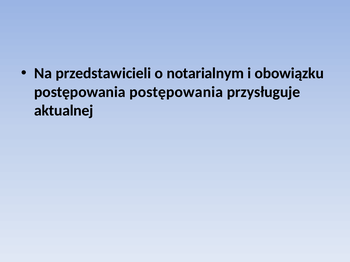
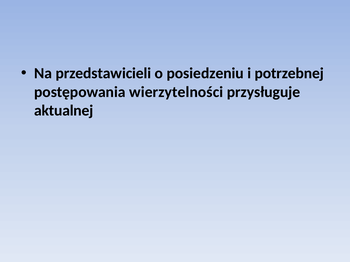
notarialnym: notarialnym -> posiedzeniu (205, 73)
obowiązku: obowiązku -> potrzebnej (289, 73)
postępowania postępowania: postępowania -> wierzytelności (176, 92)
